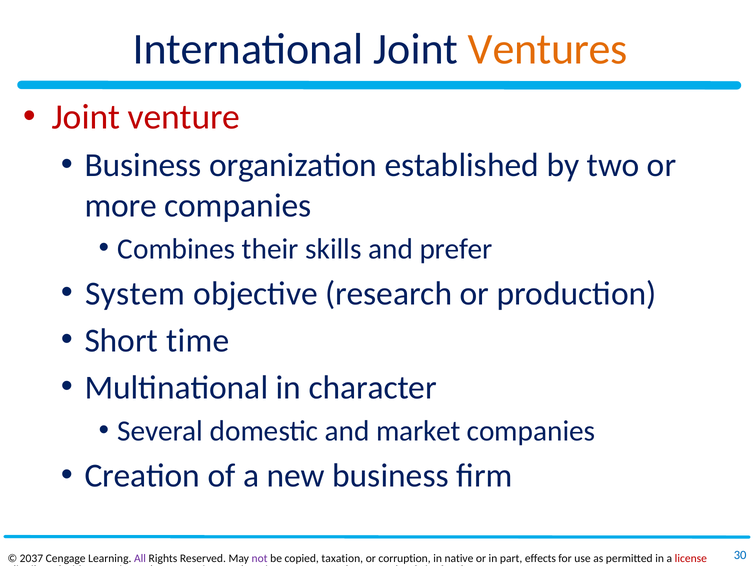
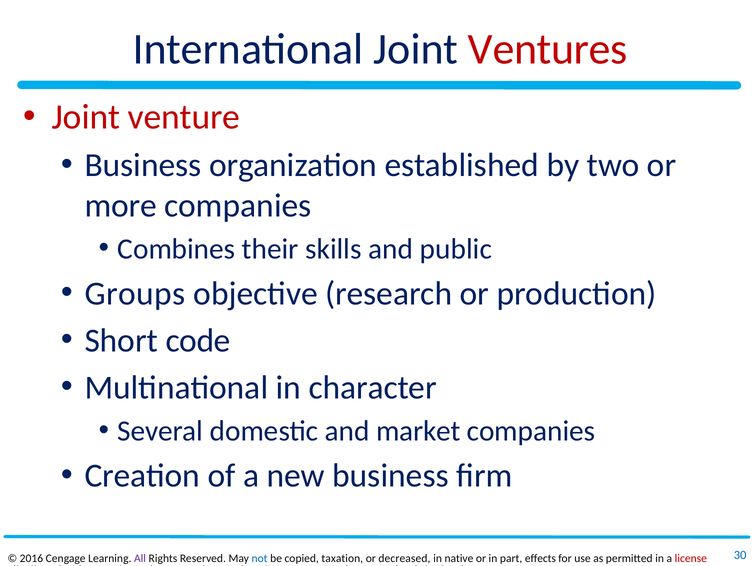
Ventures colour: orange -> red (548, 49)
prefer: prefer -> public (456, 249)
System: System -> Groups (135, 293)
time: time -> code (198, 340)
2037: 2037 -> 2016 (31, 558)
not colour: purple -> blue (260, 558)
corruption: corruption -> decreased (404, 558)
